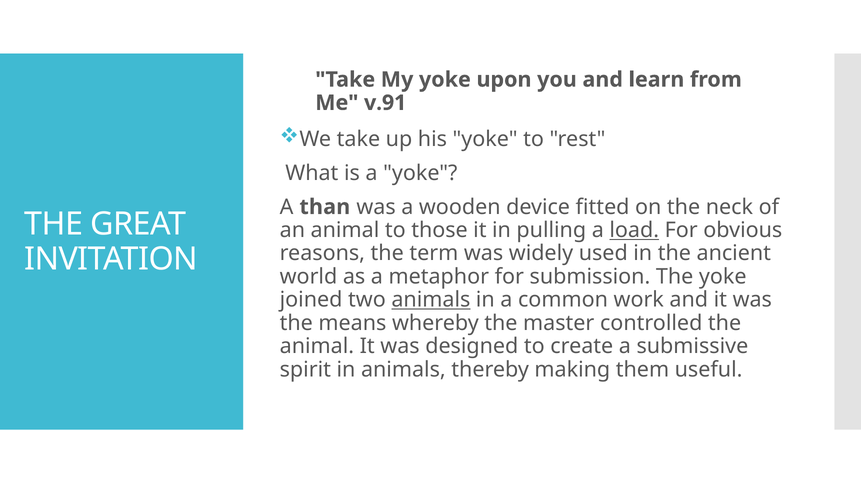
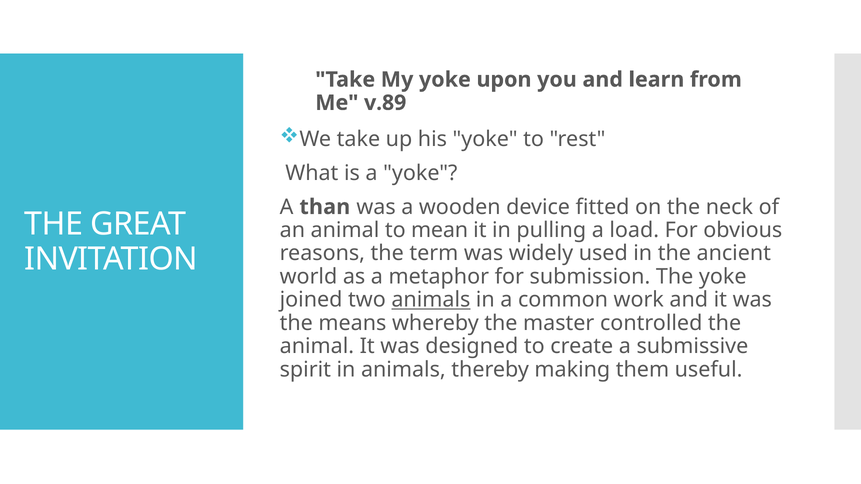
v.91: v.91 -> v.89 (385, 103)
those: those -> mean (440, 230)
load underline: present -> none (634, 230)
